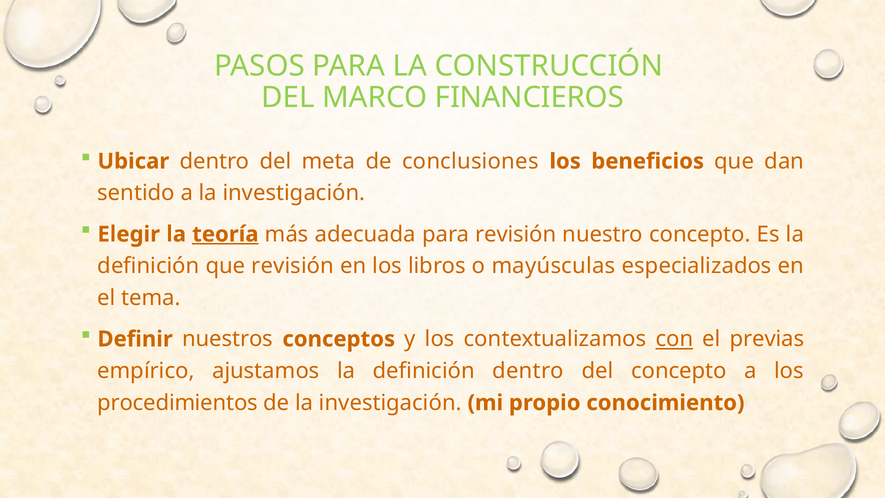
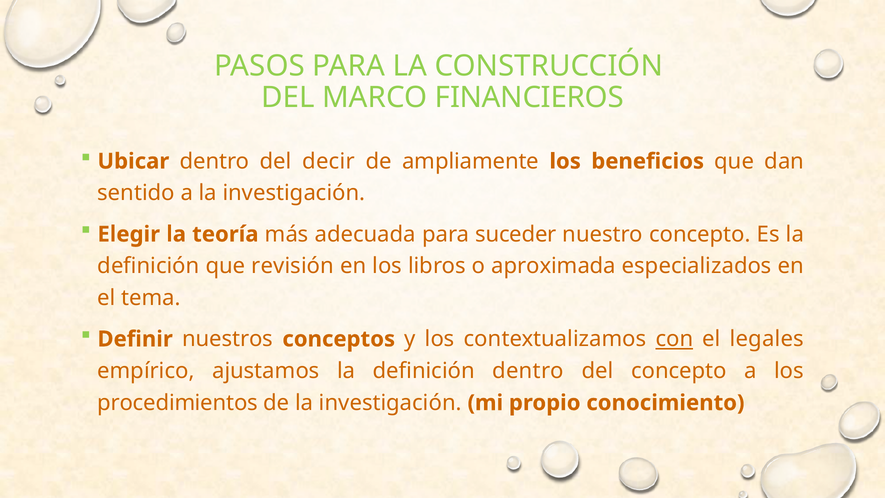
meta: meta -> decir (328, 161)
conclusiones: conclusiones -> ampliamente (471, 161)
teoría underline: present -> none (225, 234)
para revisión: revisión -> suceder (516, 234)
mayúsculas: mayúsculas -> aproximada (554, 266)
previas: previas -> legales (767, 339)
